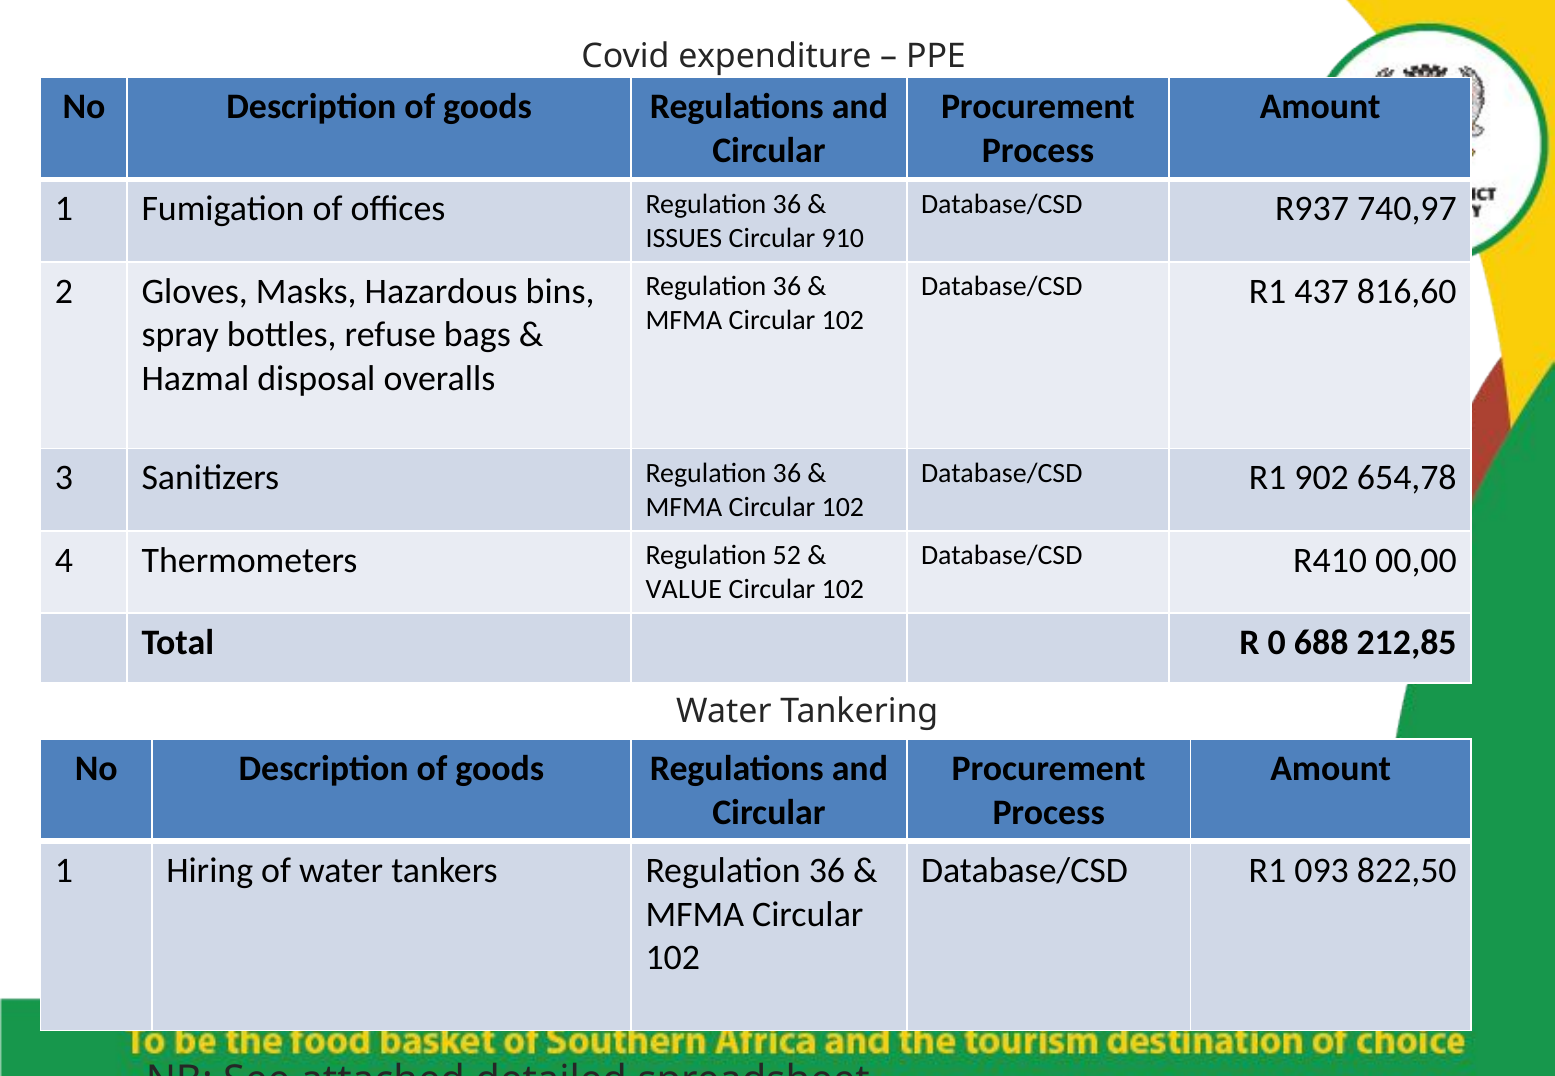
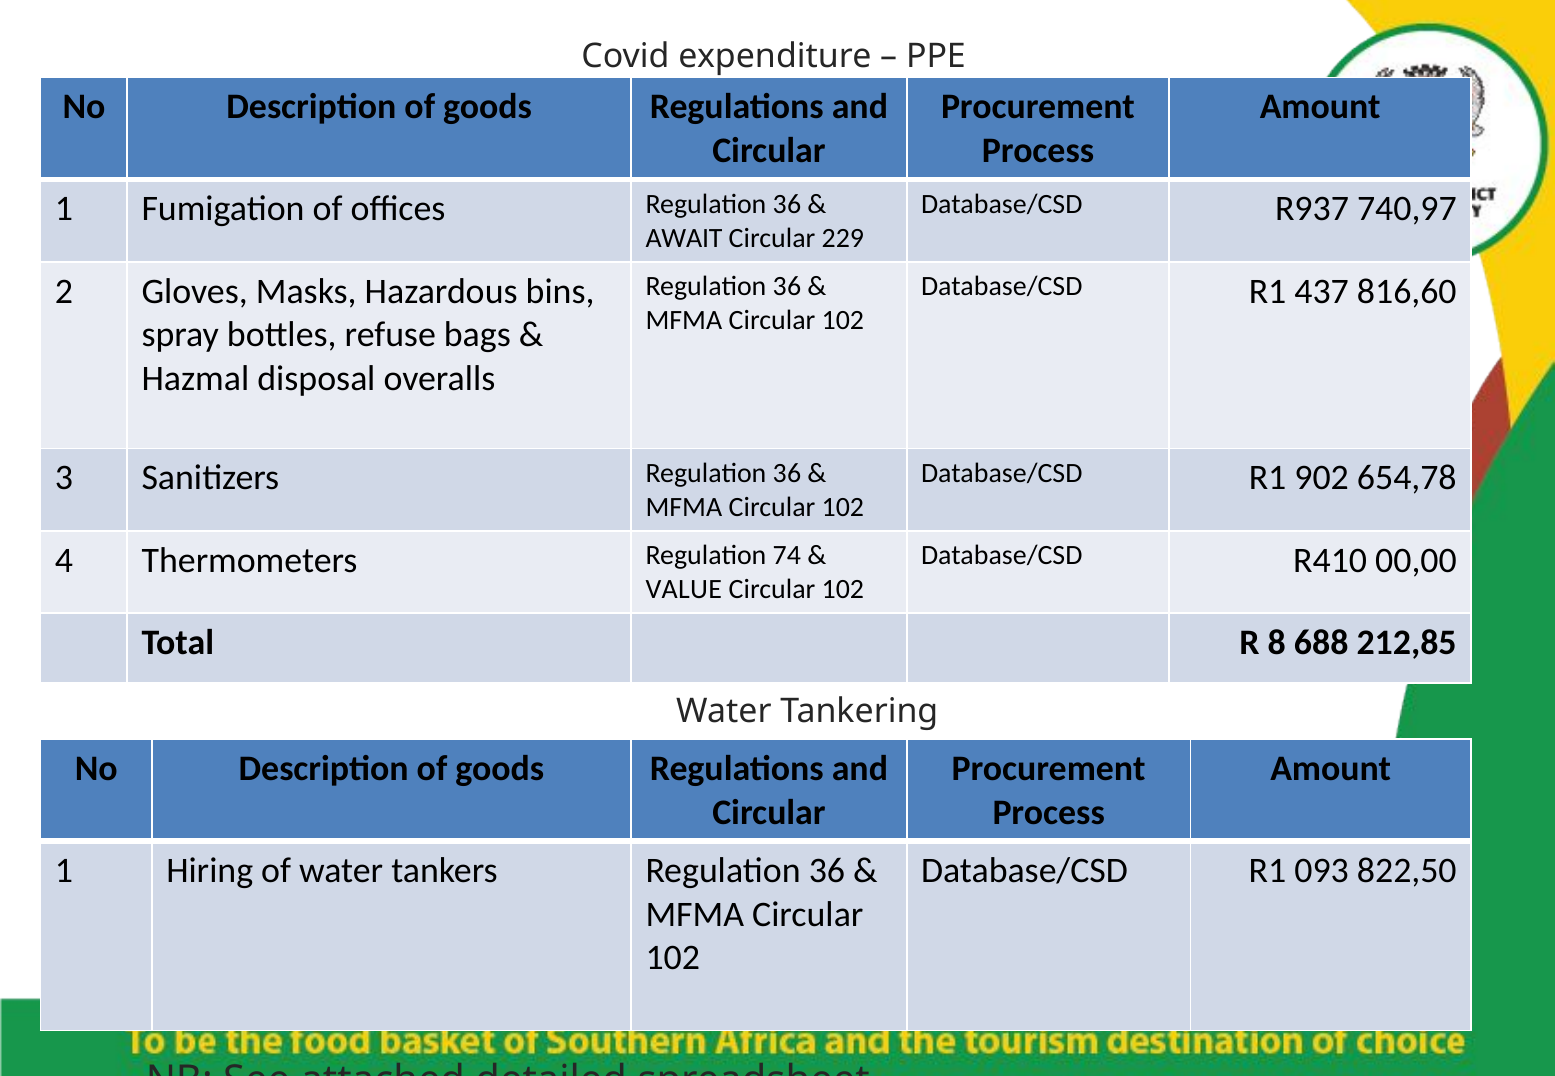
ISSUES: ISSUES -> AWAIT (684, 238)
910: 910 -> 229 (843, 238)
52: 52 -> 74 (787, 556)
0: 0 -> 8 (1277, 643)
